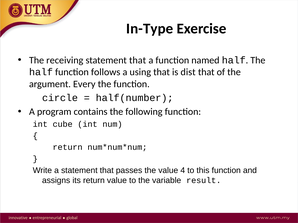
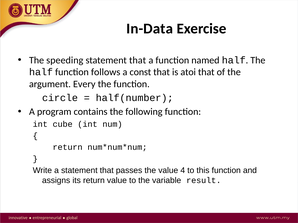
In-Type: In-Type -> In-Data (150, 29)
receiving: receiving -> speeding (65, 60)
using: using -> const (140, 72)
dist: dist -> atoi (188, 72)
